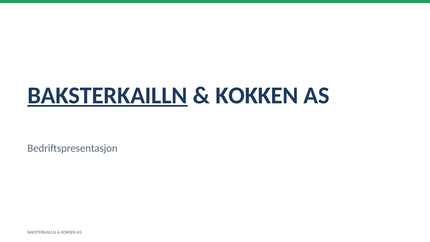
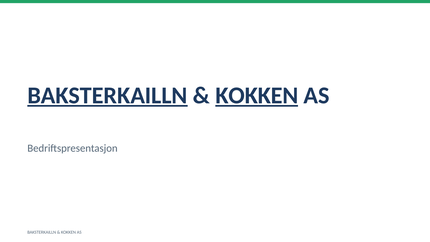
KOKKEN underline: none -> present (257, 95)
